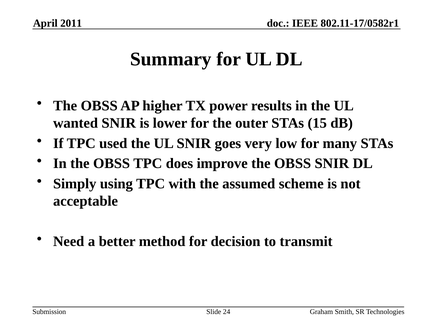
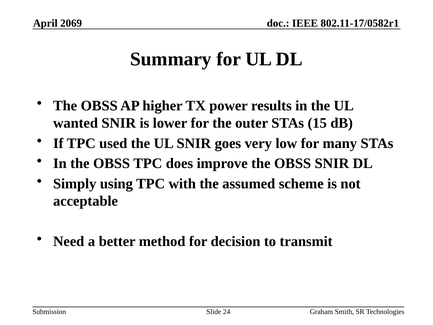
2011: 2011 -> 2069 (71, 23)
